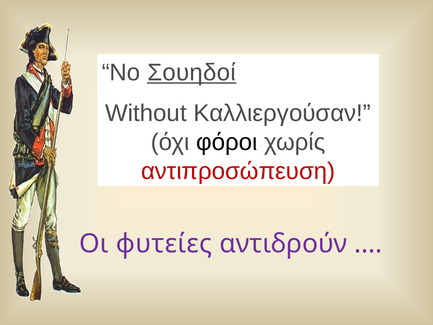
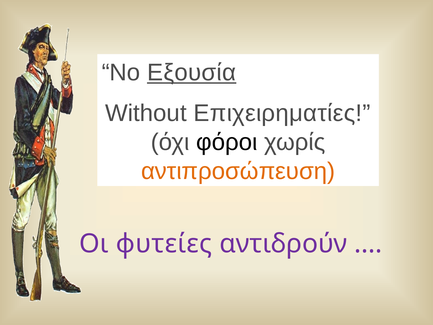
Σουηδοί: Σουηδοί -> Εξουσία (192, 72)
Καλλιεργούσαν: Καλλιεργούσαν -> Επιχειρηματίες (282, 113)
αντιπροσώπευση colour: red -> orange (238, 171)
